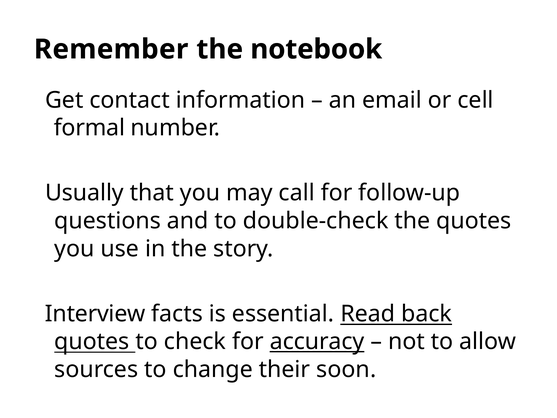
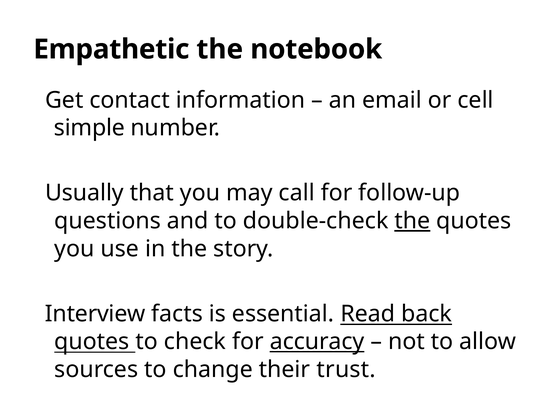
Remember: Remember -> Empathetic (111, 49)
formal: formal -> simple (89, 128)
the underline: none -> present (412, 221)
soon: soon -> trust (346, 369)
